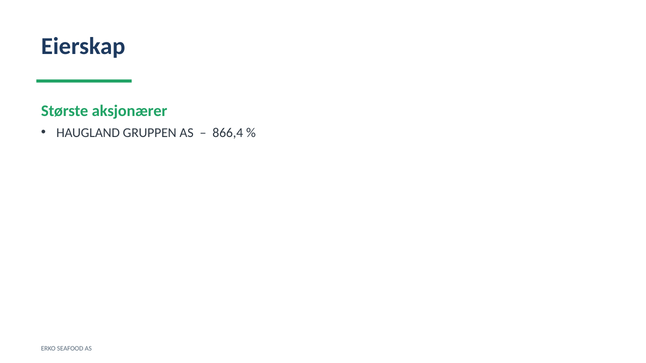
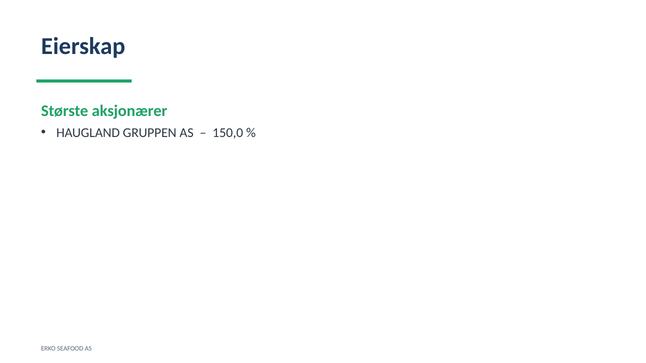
866,4: 866,4 -> 150,0 (228, 133)
